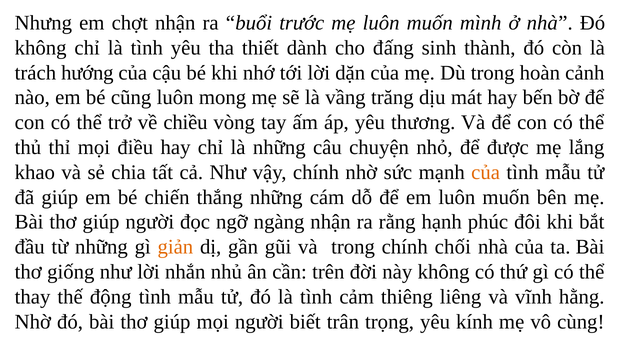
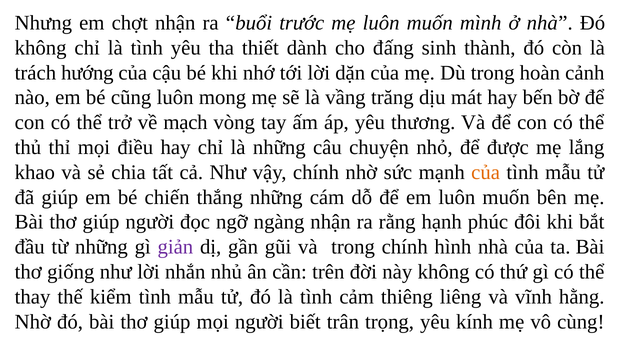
chiều: chiều -> mạch (185, 122)
giản colour: orange -> purple (175, 247)
chối: chối -> hình (453, 247)
động: động -> kiểm (111, 297)
